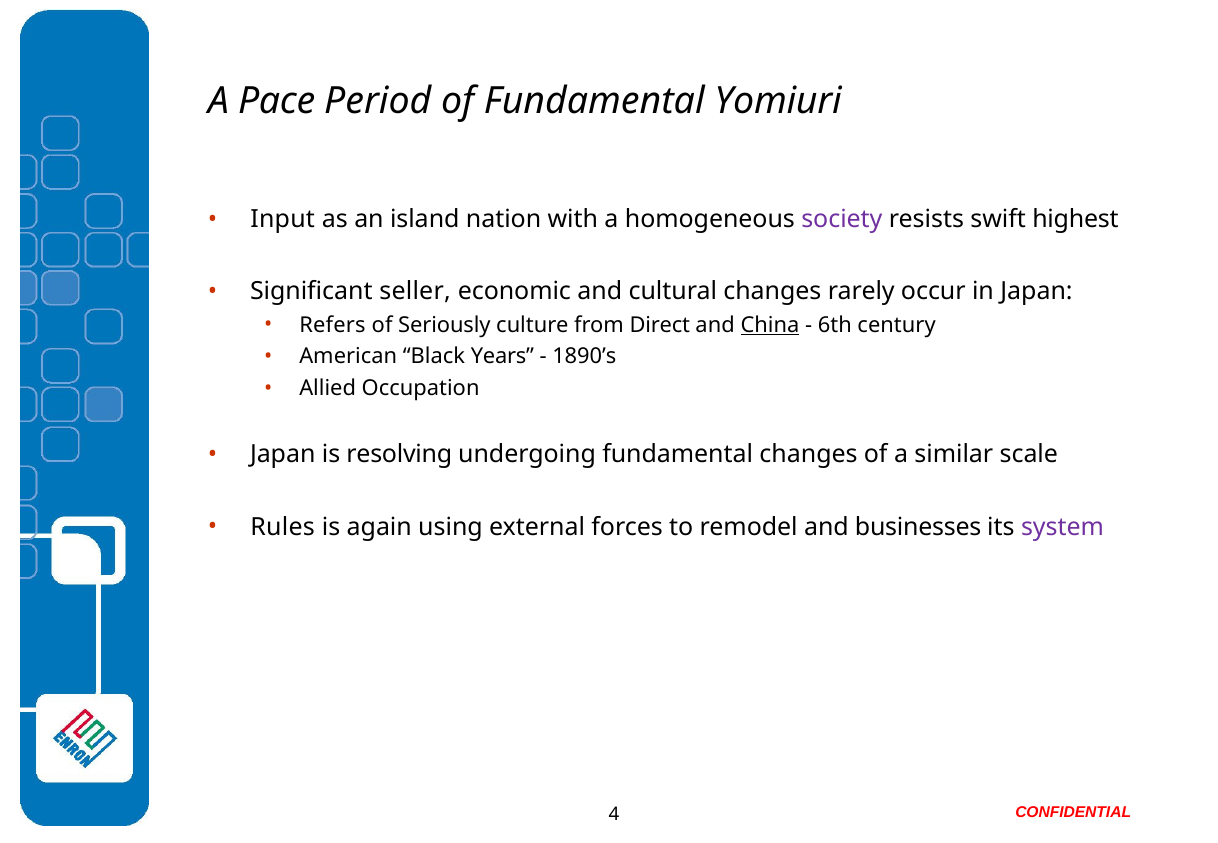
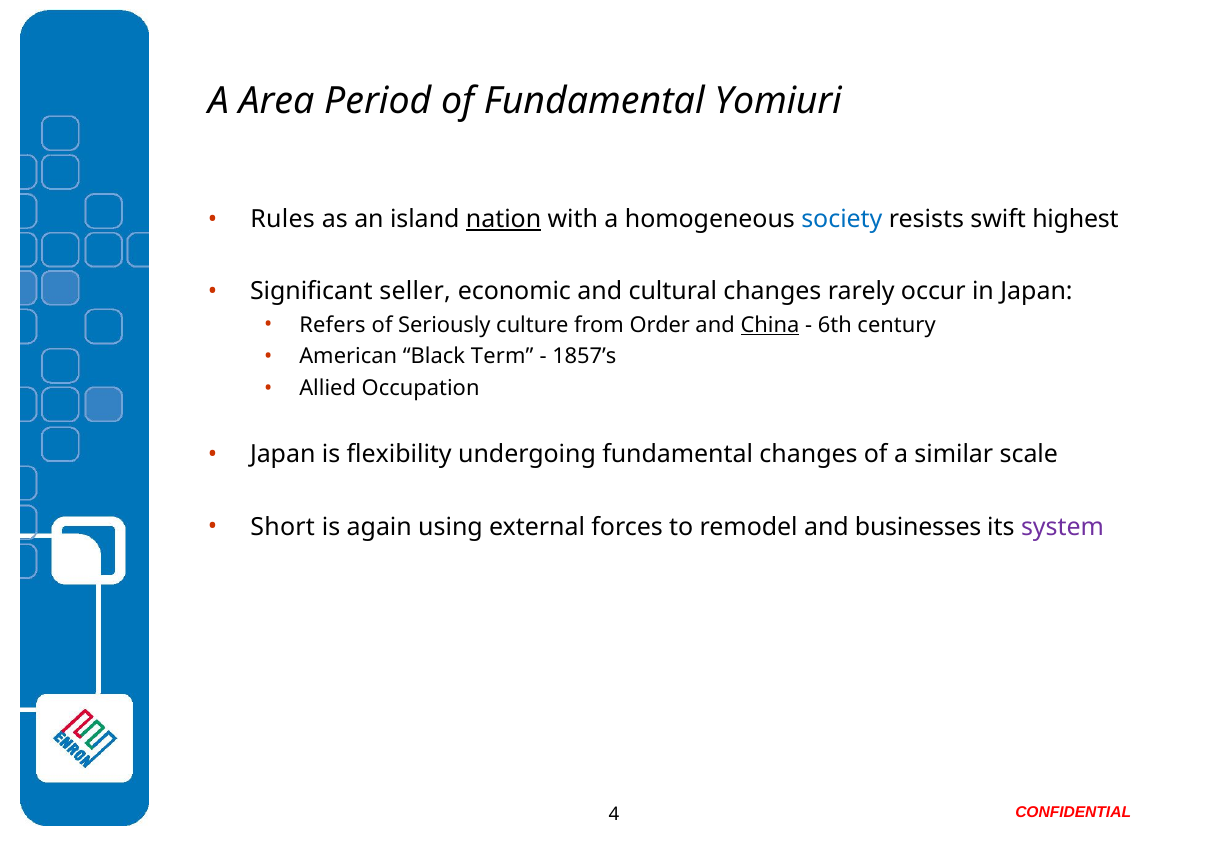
Pace: Pace -> Area (277, 101)
Input: Input -> Rules (283, 219)
nation underline: none -> present (504, 219)
society colour: purple -> blue (842, 219)
Direct: Direct -> Order (660, 325)
Years: Years -> Term (502, 357)
1890’s: 1890’s -> 1857’s (584, 357)
resolving: resolving -> flexibility (399, 455)
Rules: Rules -> Short (283, 527)
